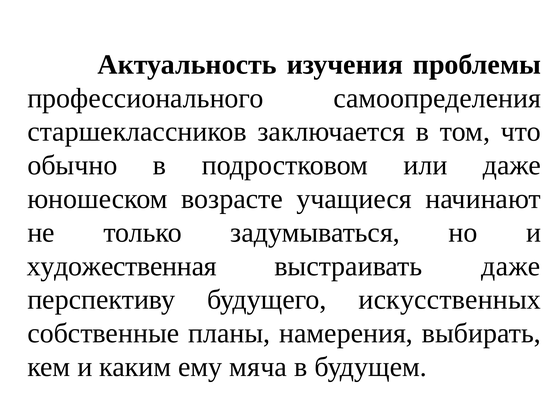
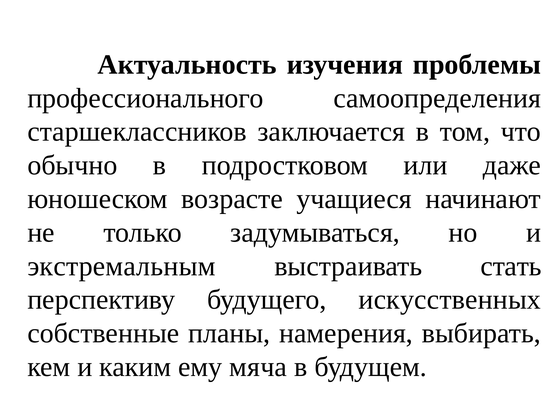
художественная: художественная -> экстремальным (121, 266)
выстраивать даже: даже -> стать (511, 266)
